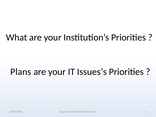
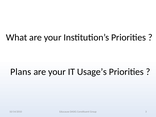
Issues’s: Issues’s -> Usage’s (92, 72)
